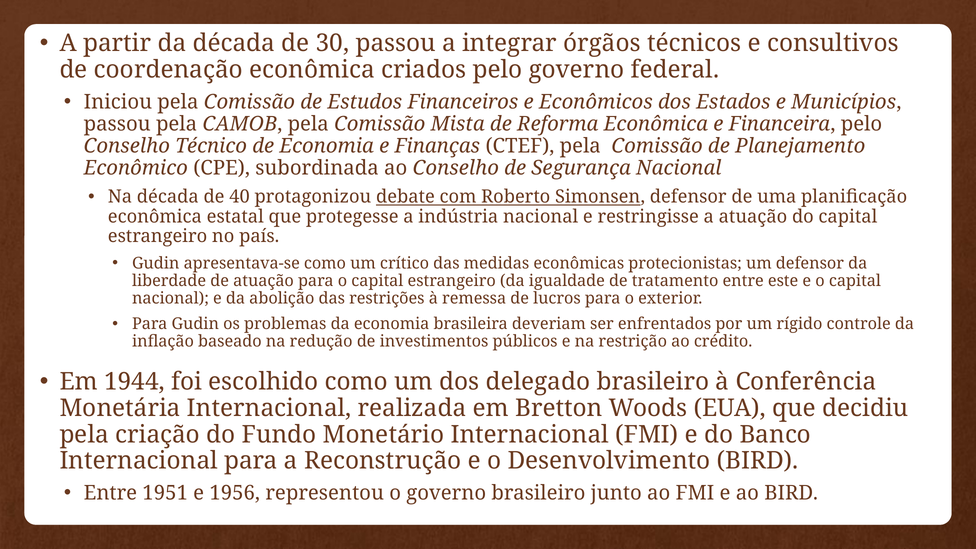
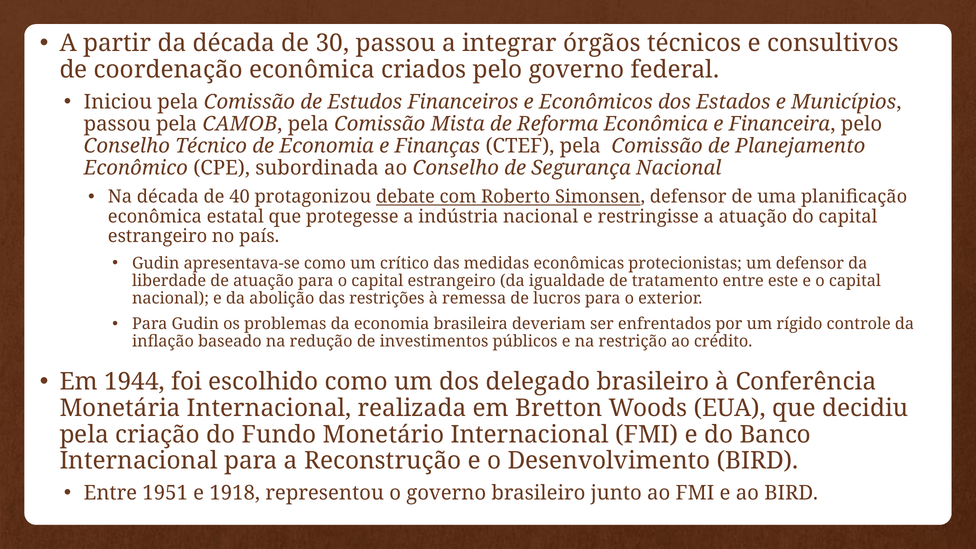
1956: 1956 -> 1918 (235, 493)
